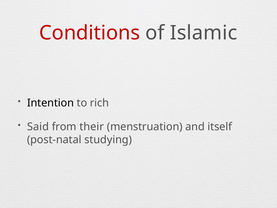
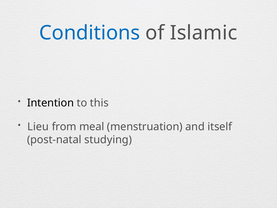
Conditions colour: red -> blue (90, 33)
rich: rich -> this (99, 103)
Said: Said -> Lieu (38, 127)
their: their -> meal (92, 127)
